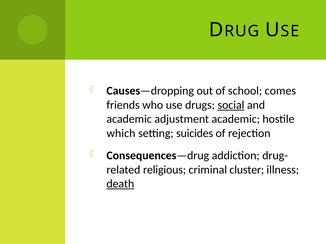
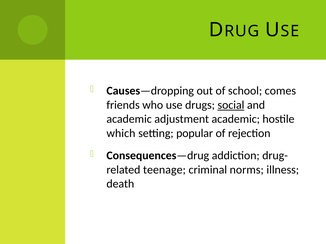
suicides: suicides -> popular (195, 134)
religious: religious -> teenage (164, 170)
cluster: cluster -> norms (247, 170)
death underline: present -> none (120, 184)
